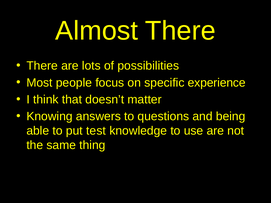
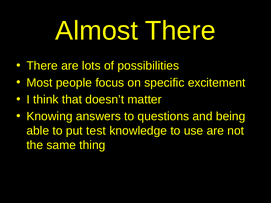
experience: experience -> excitement (217, 83)
